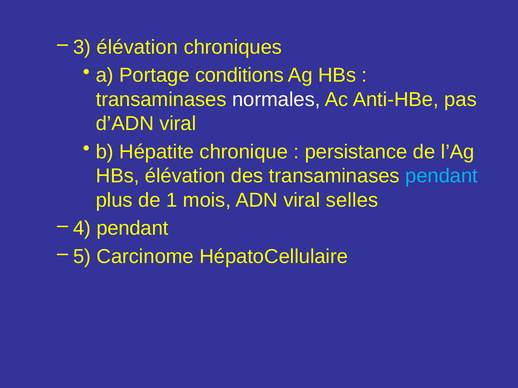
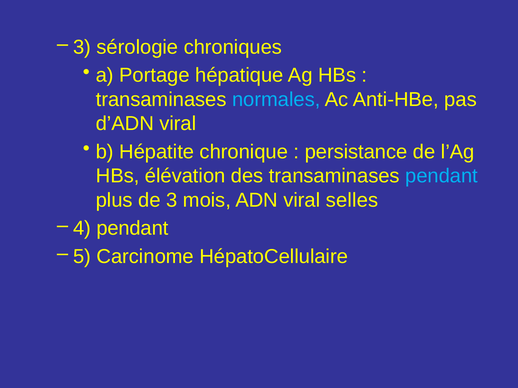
élévation: élévation -> sérologie (137, 47)
conditions: conditions -> hépatique (239, 75)
normales colour: white -> light blue (276, 100)
1: 1 -> 3 (172, 200)
